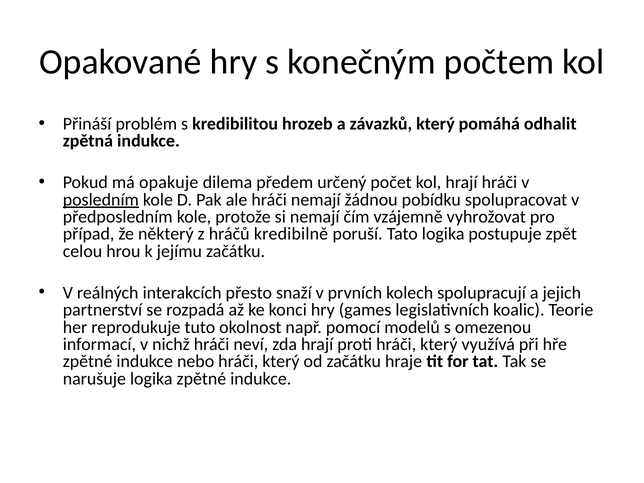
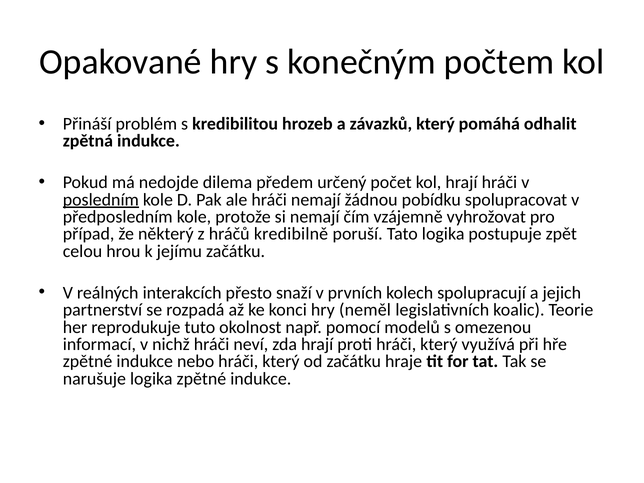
opakuje: opakuje -> nedojde (169, 182)
games: games -> neměl (365, 310)
